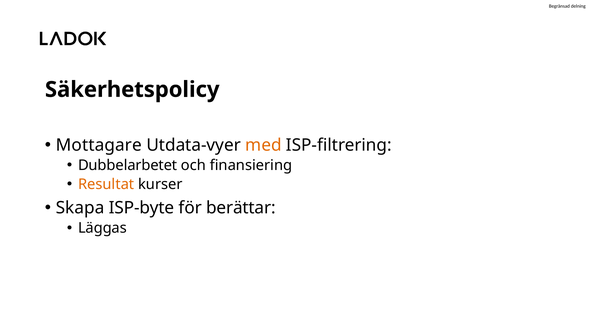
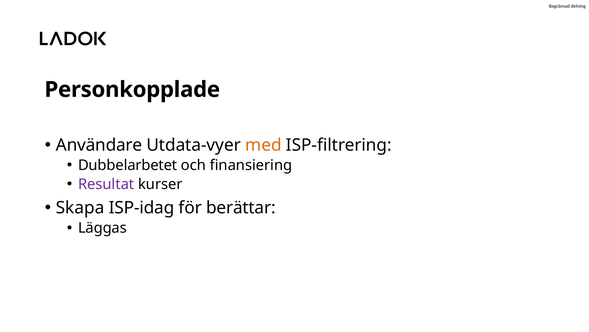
Säkerhetspolicy: Säkerhetspolicy -> Personkopplade (132, 89)
Mottagare: Mottagare -> Användare (99, 145)
Resultat colour: orange -> purple (106, 184)
ISP-byte: ISP-byte -> ISP-idag (141, 207)
